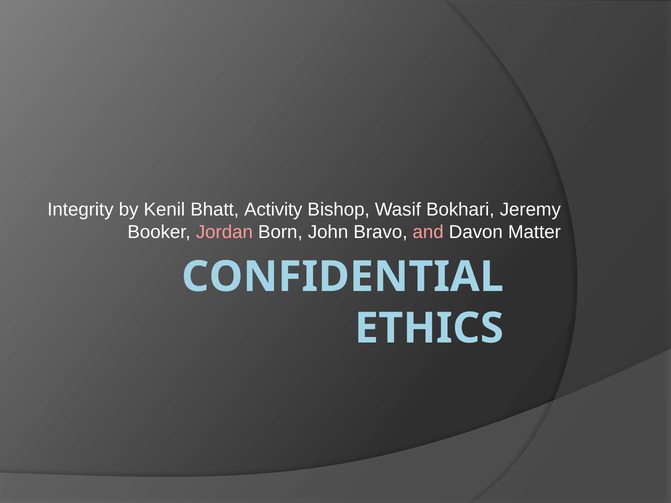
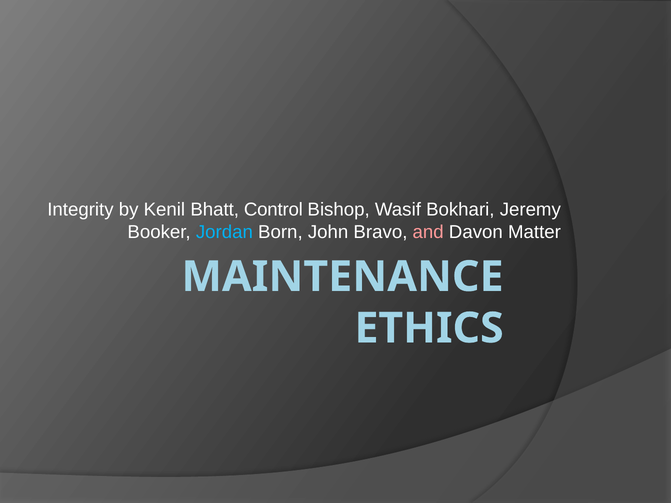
Activity: Activity -> Control (273, 210)
Jordan colour: pink -> light blue (224, 232)
CONFIDENTIAL: CONFIDENTIAL -> MAINTENANCE (343, 277)
